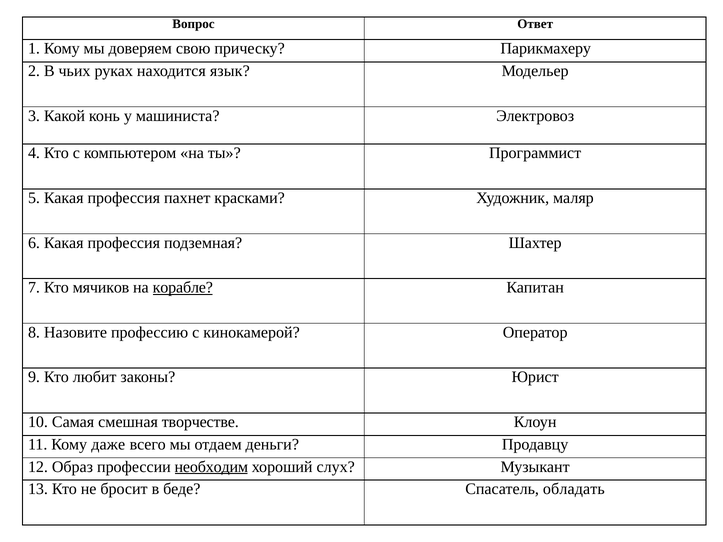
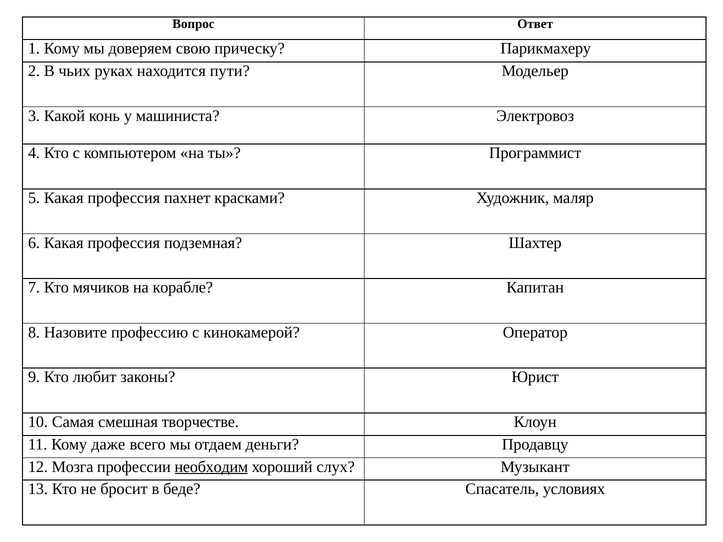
язык: язык -> пути (230, 71)
корабле underline: present -> none (183, 288)
Образ: Образ -> Мозга (73, 467)
обладать: обладать -> условиях (574, 489)
